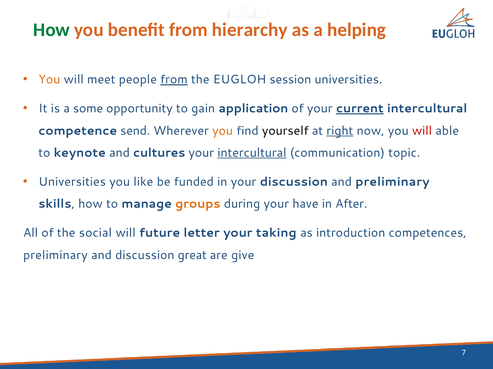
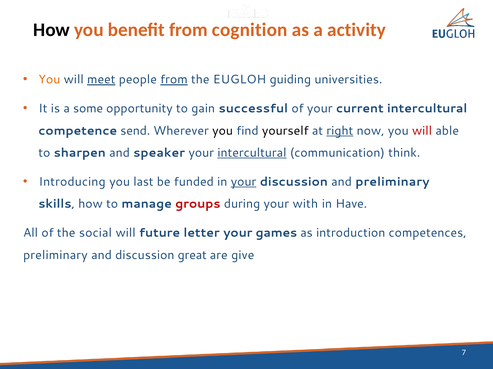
How colour: green -> black (52, 30)
hierarchy: hierarchy -> cognition (250, 30)
helping: helping -> activity (357, 30)
meet underline: none -> present (101, 80)
session: session -> guiding (290, 80)
application: application -> successful (253, 109)
current underline: present -> none (360, 109)
you colour: orange -> black (223, 131)
keynote: keynote -> sharpen (80, 153)
cultures: cultures -> speaker (159, 153)
topic: topic -> think (404, 153)
Universities: Universities -> Introducing (72, 182)
like: like -> last (143, 182)
your underline: none -> present (244, 182)
groups colour: orange -> red (198, 204)
have: have -> with (305, 204)
After: After -> Have (351, 204)
taking: taking -> games (276, 233)
